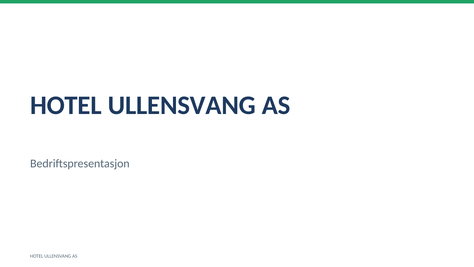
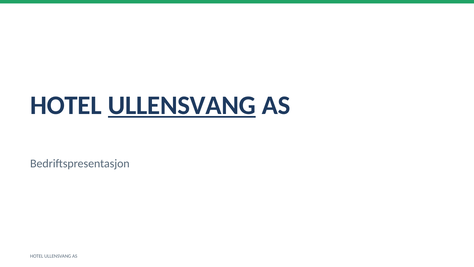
ULLENSVANG underline: none -> present (182, 105)
